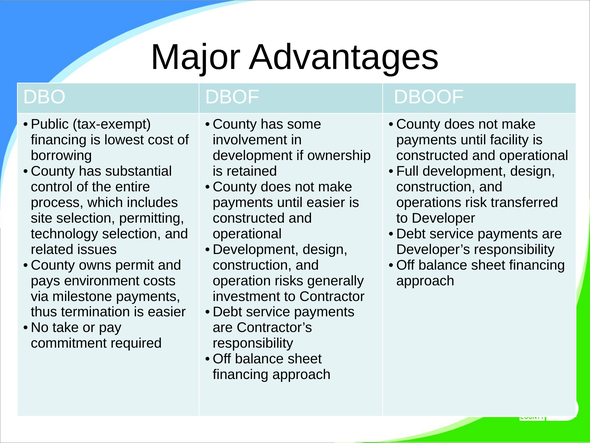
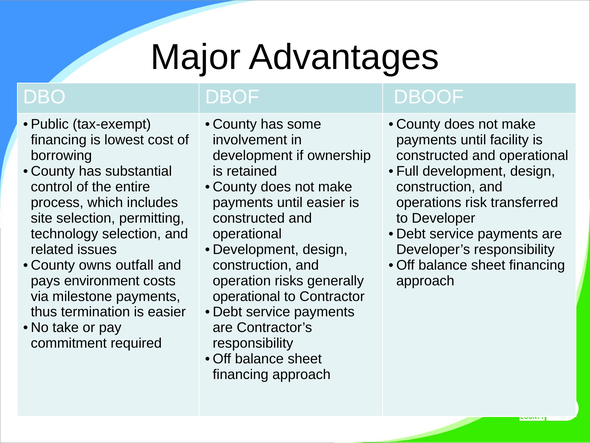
permit: permit -> outfall (135, 265)
investment: investment -> operational (246, 296)
